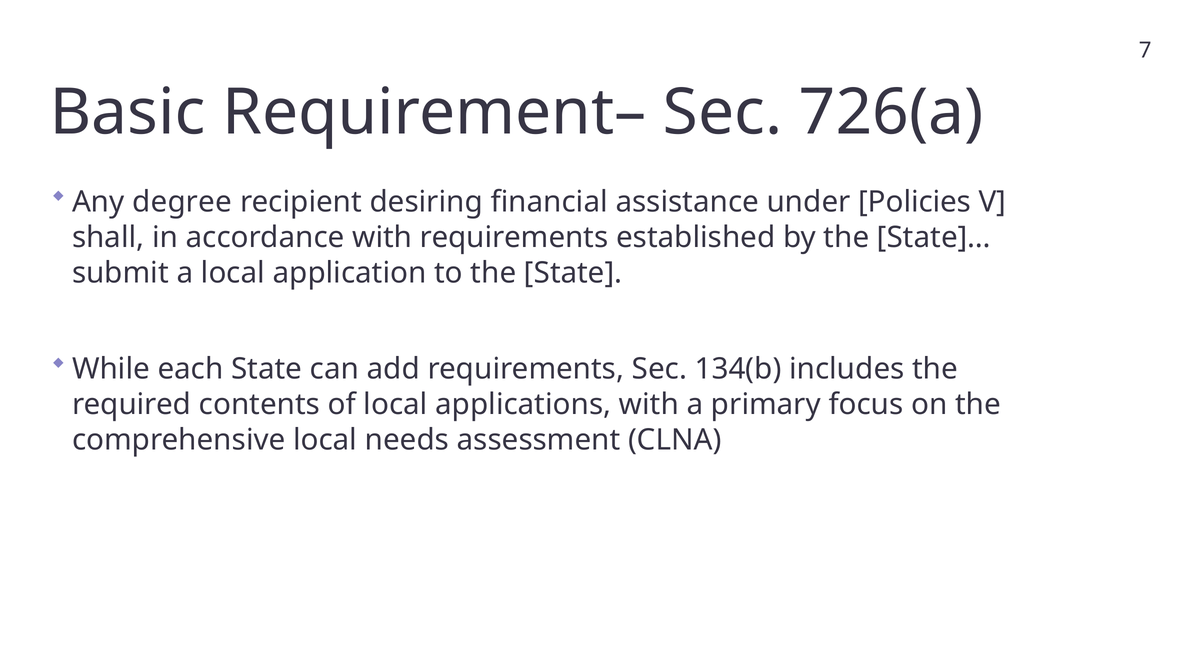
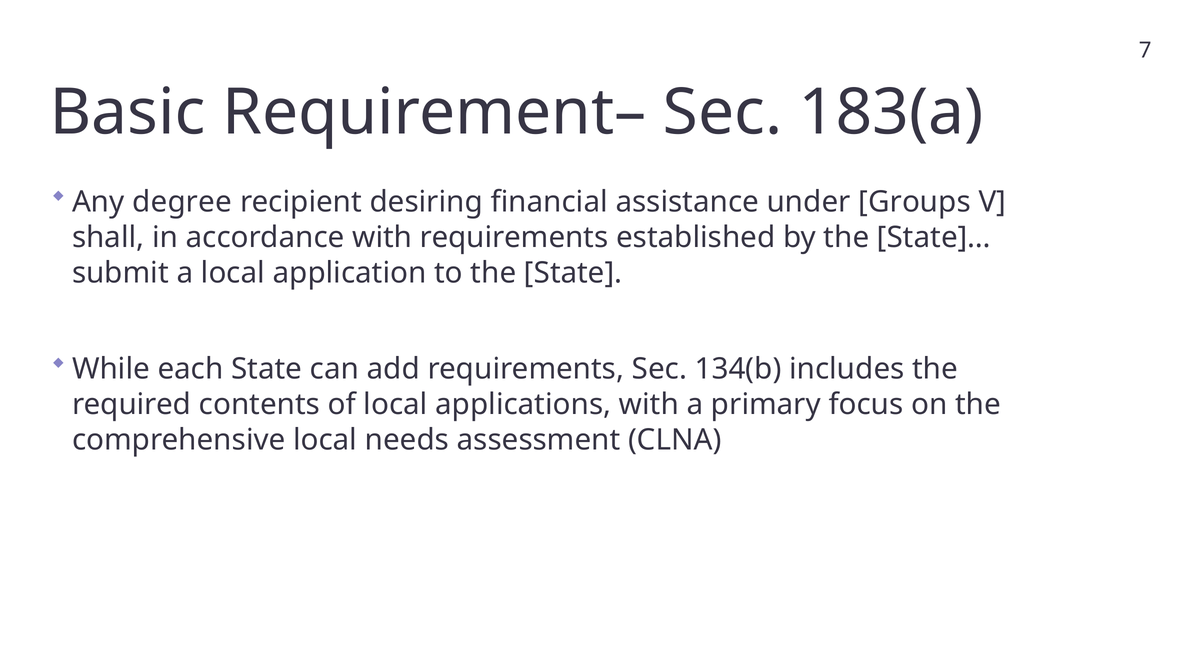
726(a: 726(a -> 183(a (891, 113)
Policies: Policies -> Groups (915, 202)
